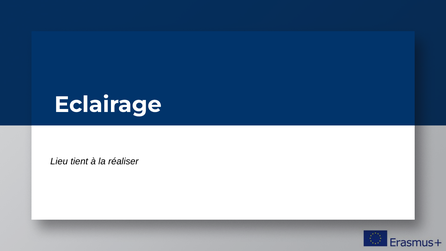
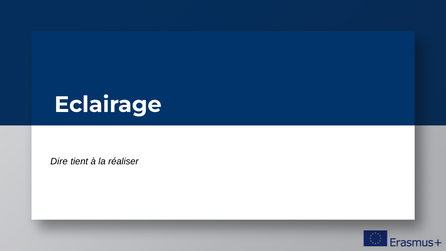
Lieu: Lieu -> Dire (59, 161)
